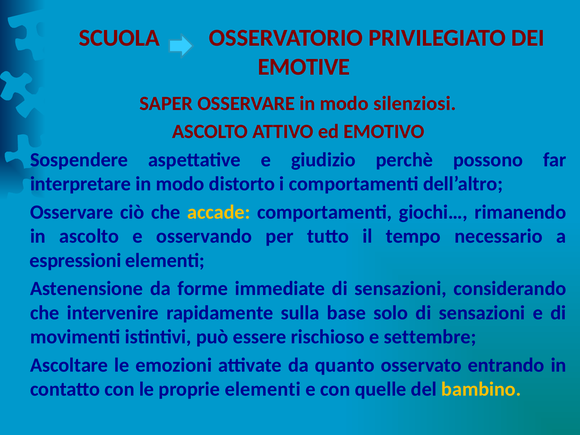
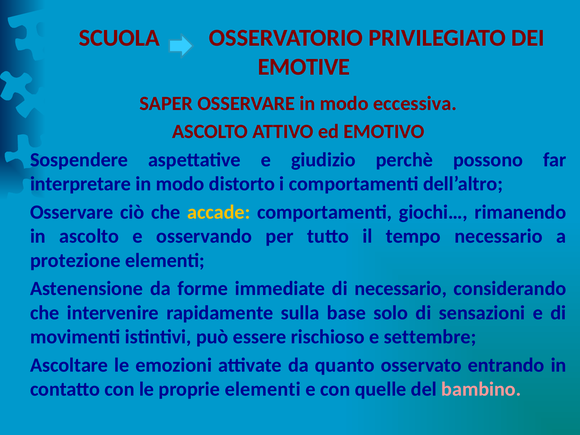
silenziosi: silenziosi -> eccessiva (415, 103)
espressioni: espressioni -> protezione (75, 260)
immediate di sensazioni: sensazioni -> necessario (401, 289)
bambino colour: yellow -> pink (481, 389)
